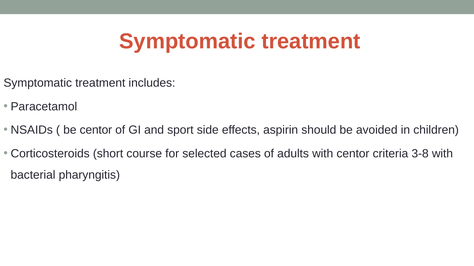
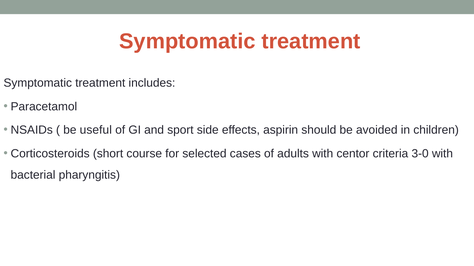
be centor: centor -> useful (96, 130)
3-8: 3-8 -> 3-0 (420, 154)
